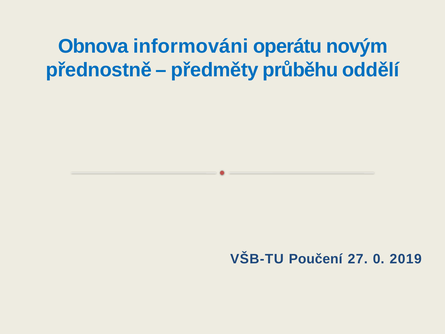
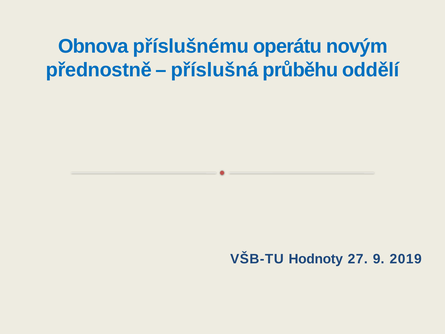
informováni: informováni -> příslušnému (191, 46)
předměty: předměty -> příslušná (215, 70)
Poučení: Poučení -> Hodnoty (316, 259)
0: 0 -> 9 (379, 259)
